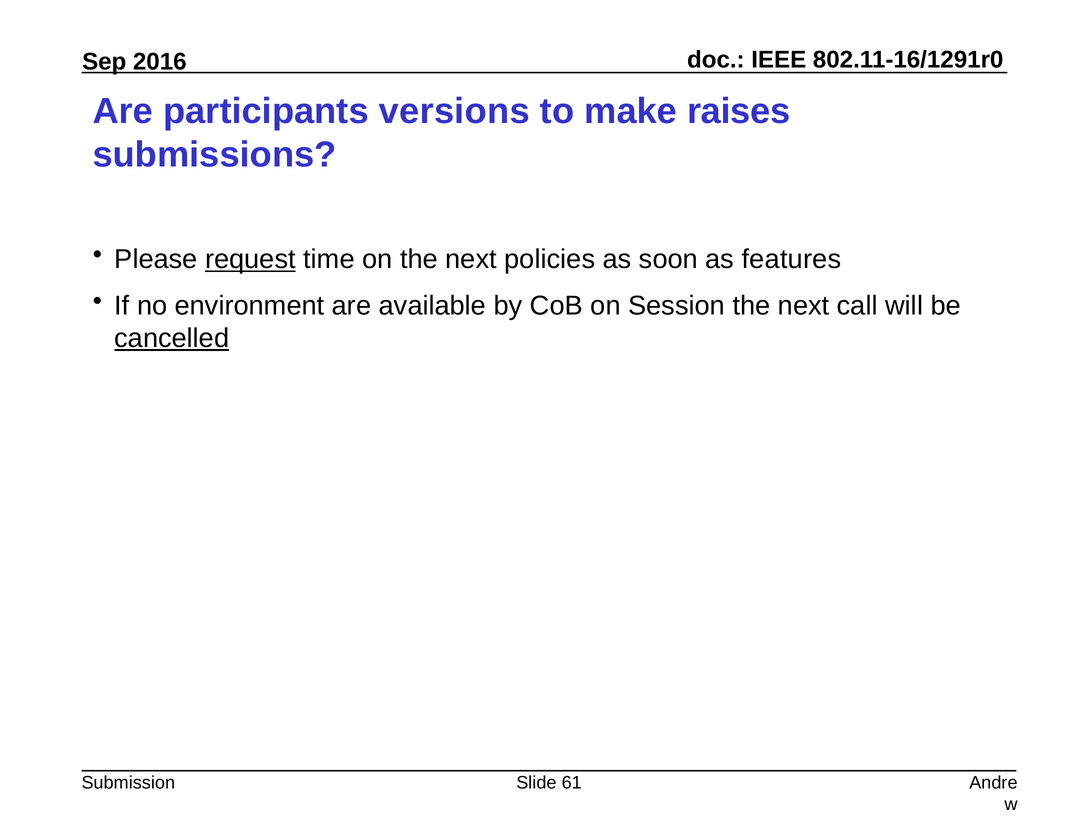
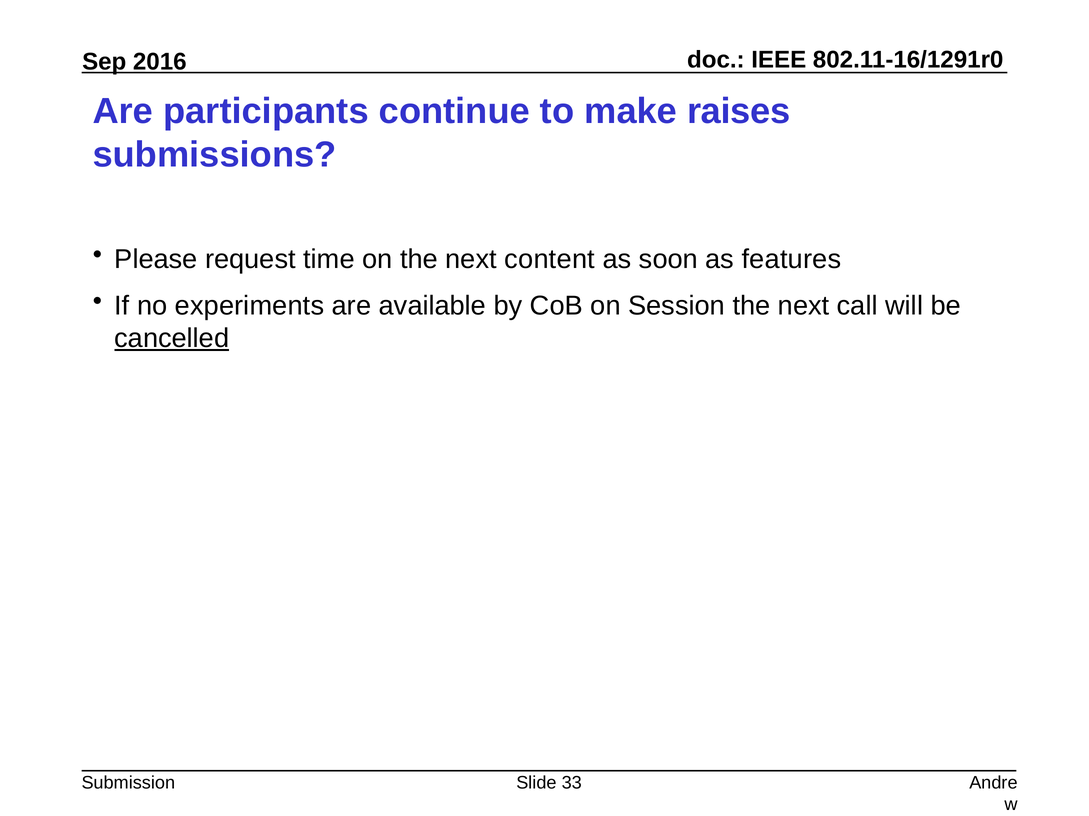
versions: versions -> continue (454, 111)
request underline: present -> none (250, 260)
policies: policies -> content (550, 260)
environment: environment -> experiments (249, 306)
61: 61 -> 33 (572, 783)
